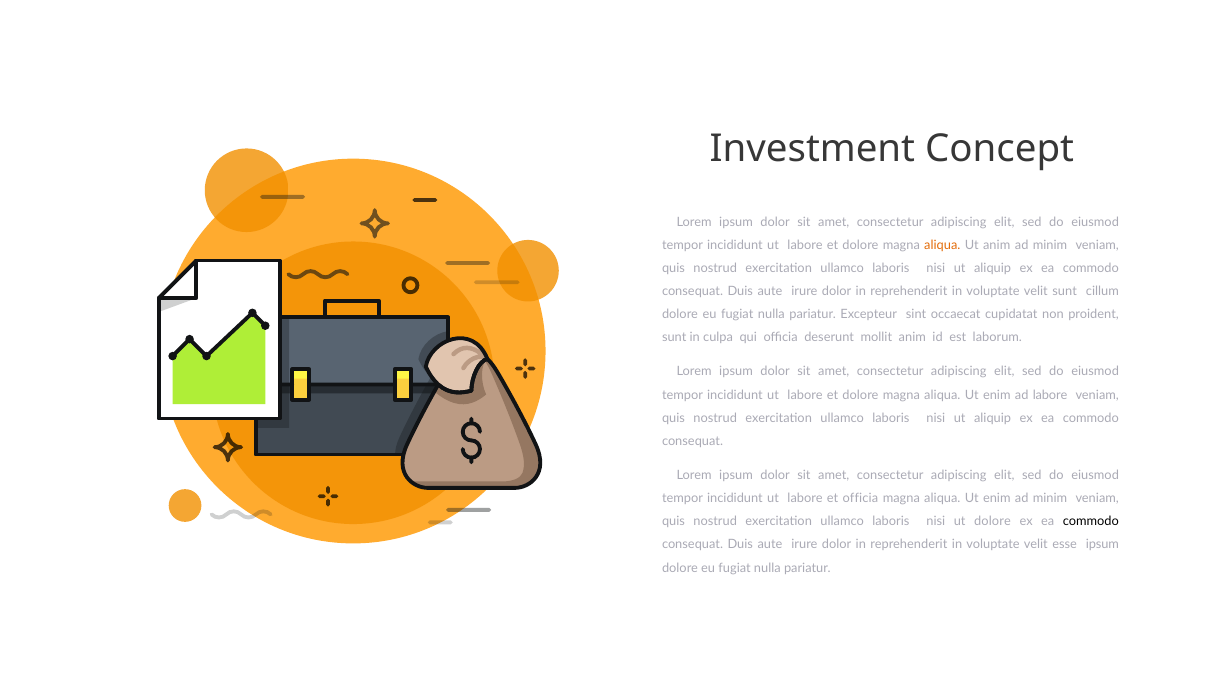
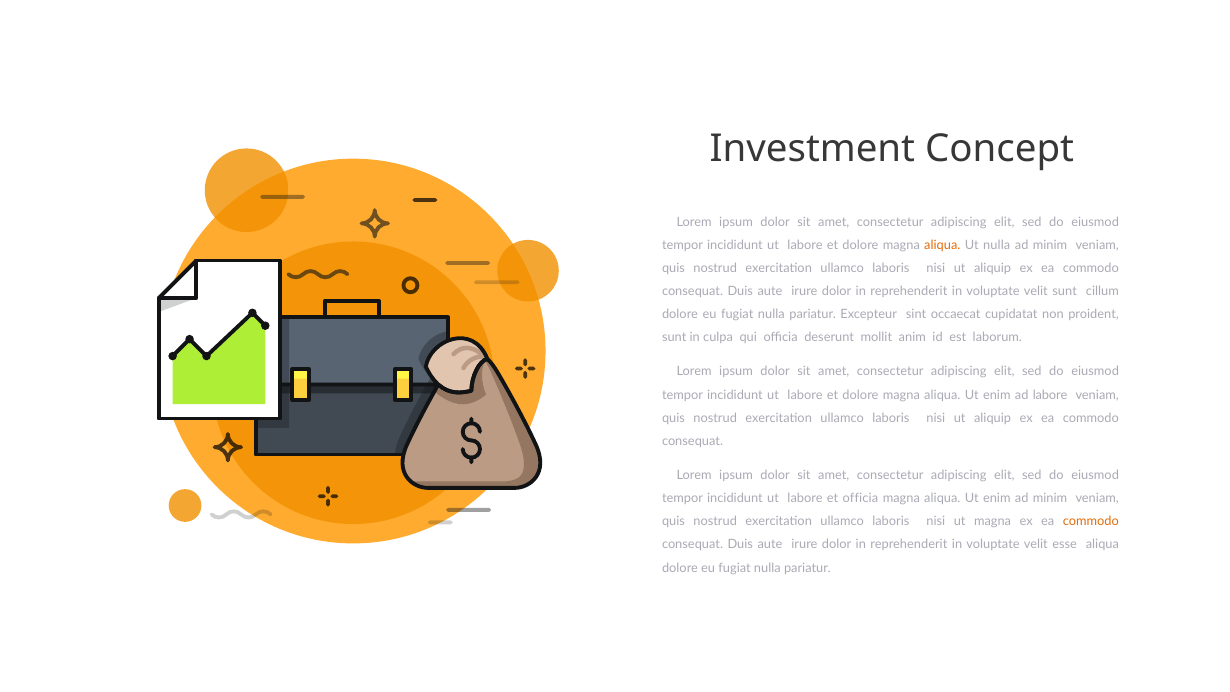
Ut anim: anim -> nulla (997, 245)
ut dolore: dolore -> magna (993, 522)
commodo colour: black -> orange (1091, 522)
esse ipsum: ipsum -> aliqua (1102, 545)
